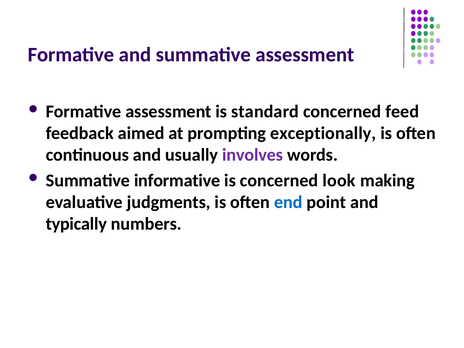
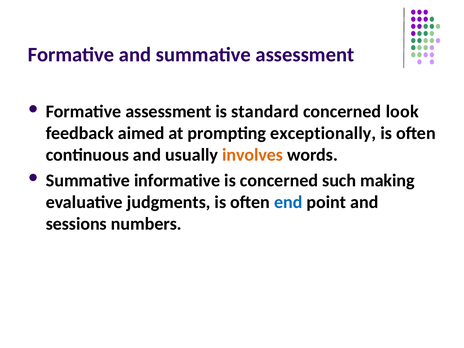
feed: feed -> look (402, 112)
involves colour: purple -> orange (253, 155)
look: look -> such (339, 181)
typically: typically -> sessions (76, 224)
